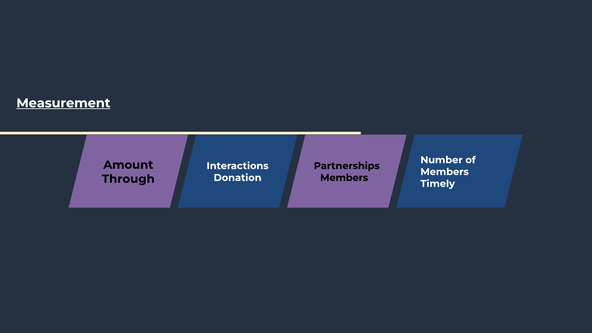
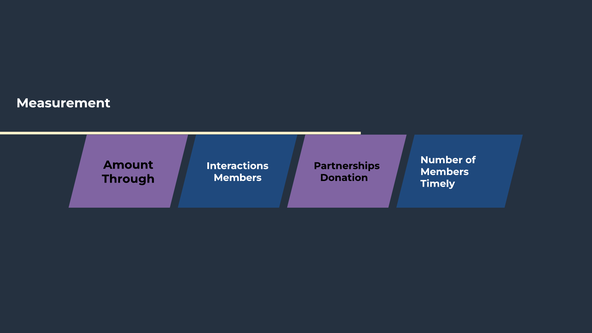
Measurement underline: present -> none (63, 103)
Donation: Donation -> Members (238, 178)
Members: Members -> Donation (344, 178)
